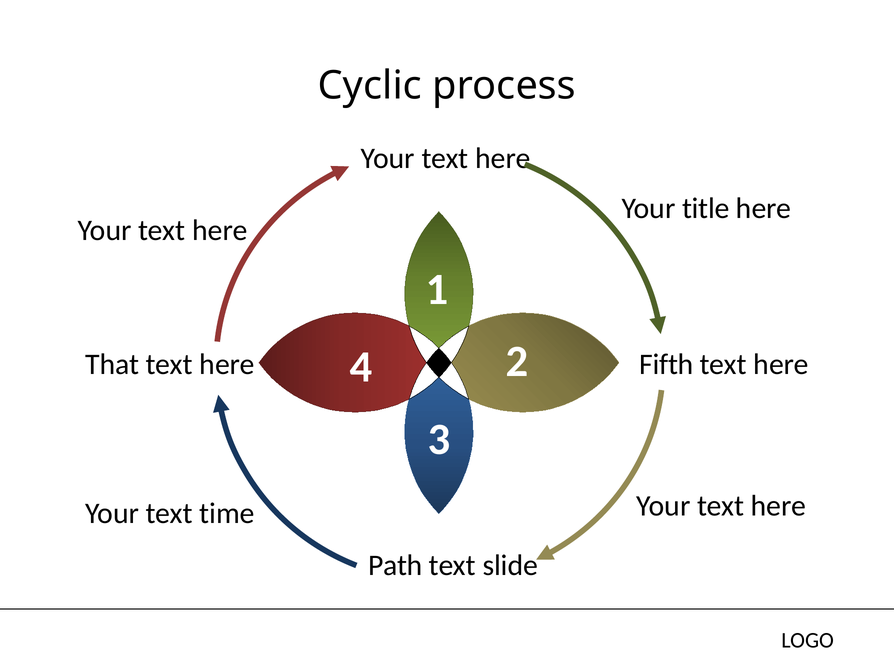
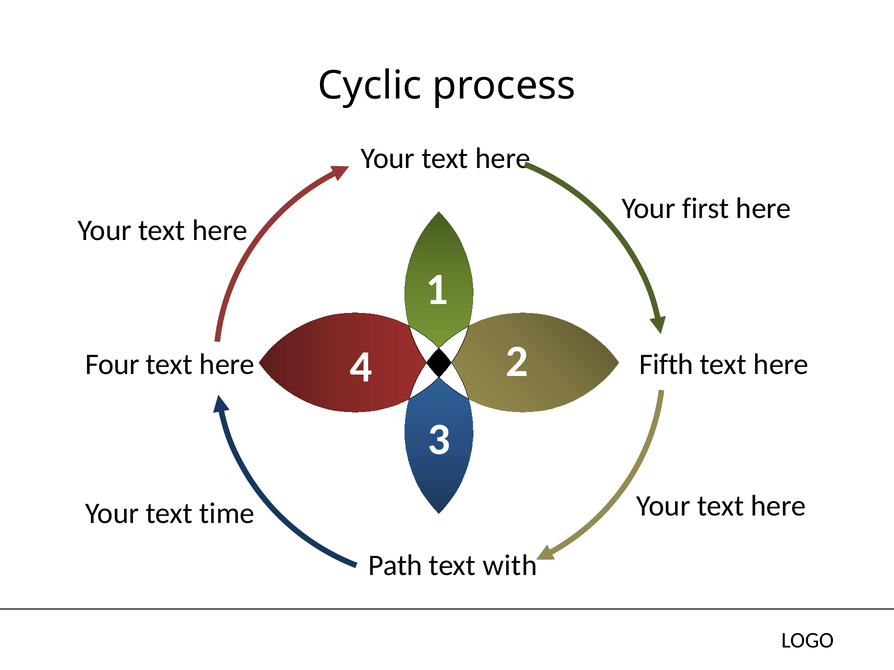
title: title -> first (706, 208)
That: That -> Four (112, 365)
slide: slide -> with (510, 566)
